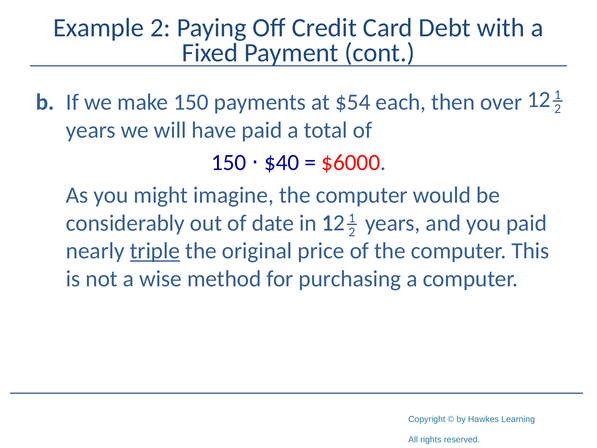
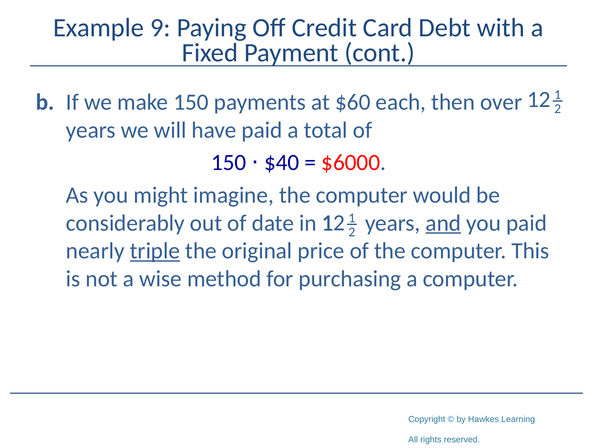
Example 2: 2 -> 9 (160, 28)
$54: $54 -> $60 (353, 102)
and underline: none -> present (443, 223)
